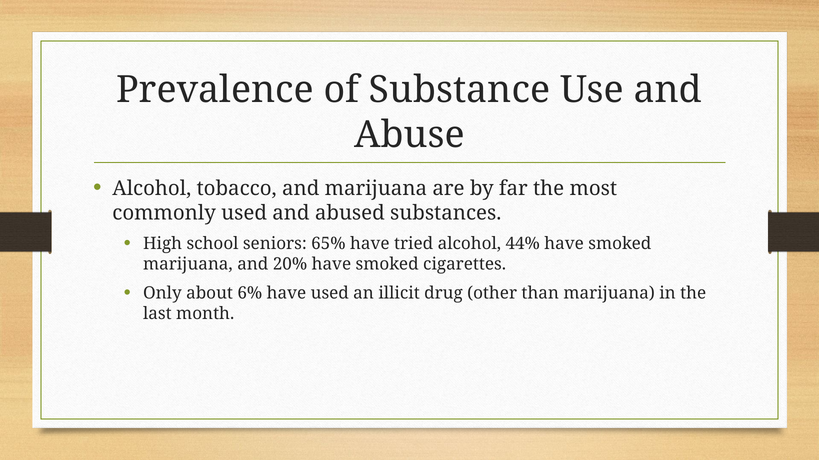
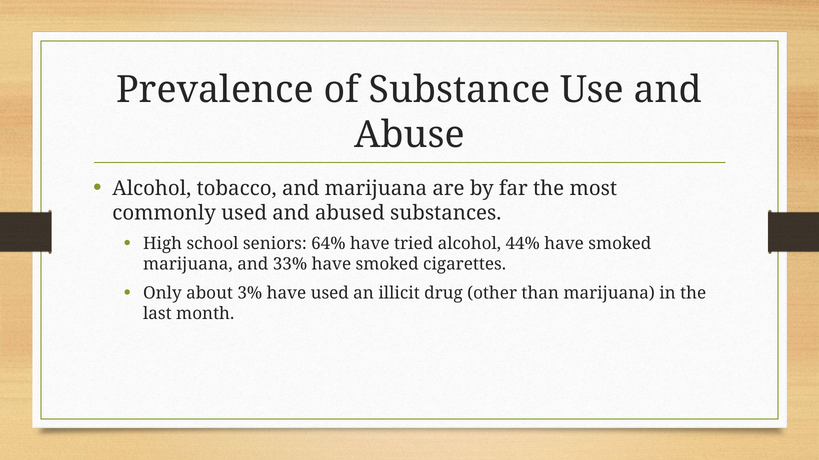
65%: 65% -> 64% (328, 244)
20%: 20% -> 33% (290, 264)
6%: 6% -> 3% (250, 294)
